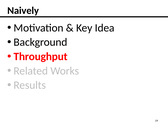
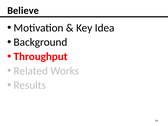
Naively: Naively -> Believe (23, 11)
